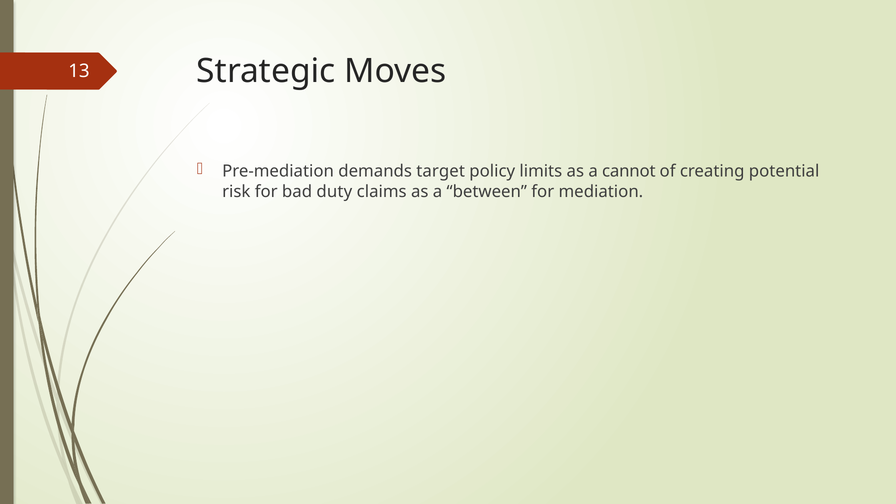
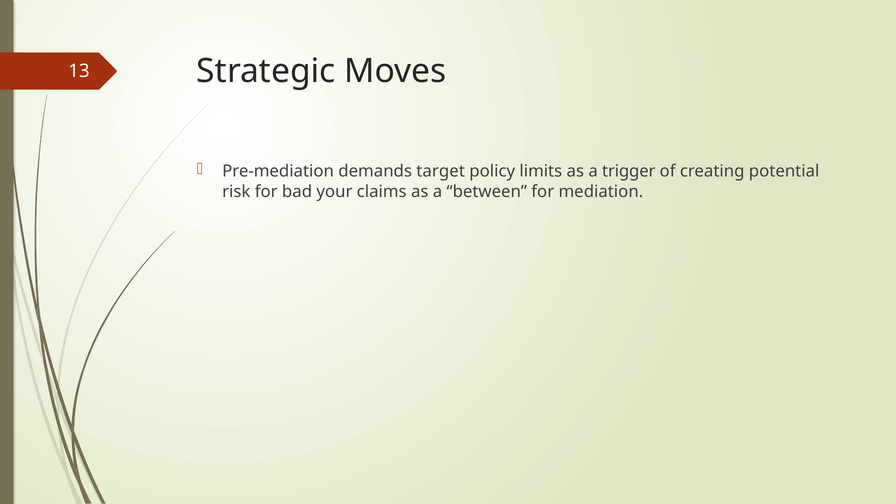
cannot: cannot -> trigger (629, 171)
duty: duty -> your (334, 192)
